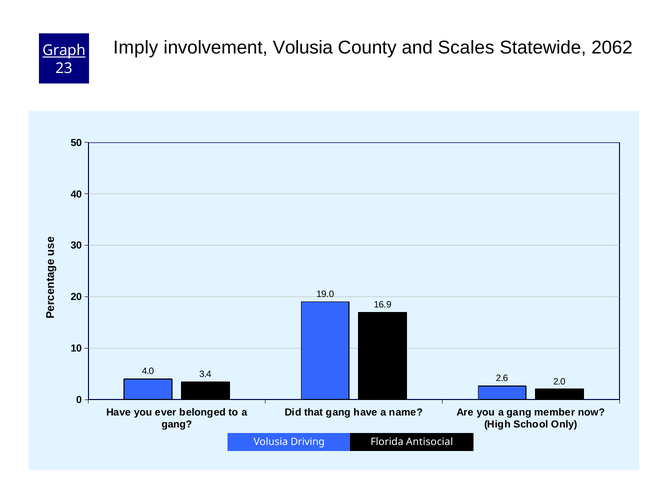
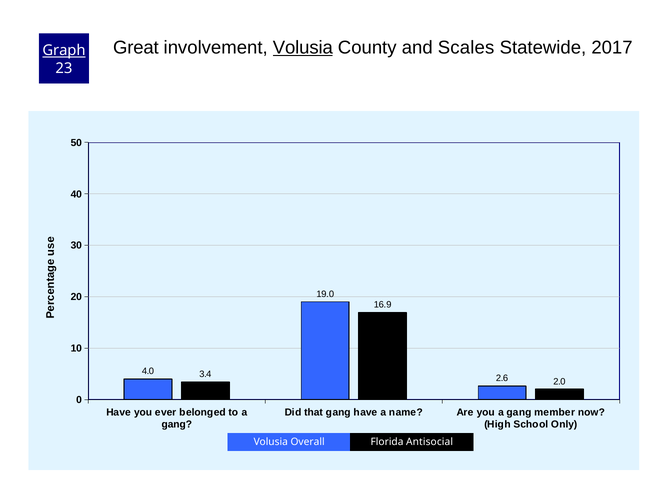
Imply: Imply -> Great (136, 47)
Volusia underline: none -> present (303, 47)
2062: 2062 -> 2017 (612, 47)
Driving: Driving -> Overall (308, 442)
